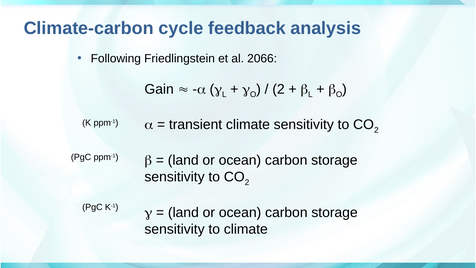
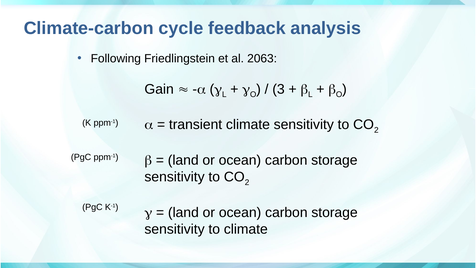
2066: 2066 -> 2063 (262, 59)
2: 2 -> 3 (279, 89)
